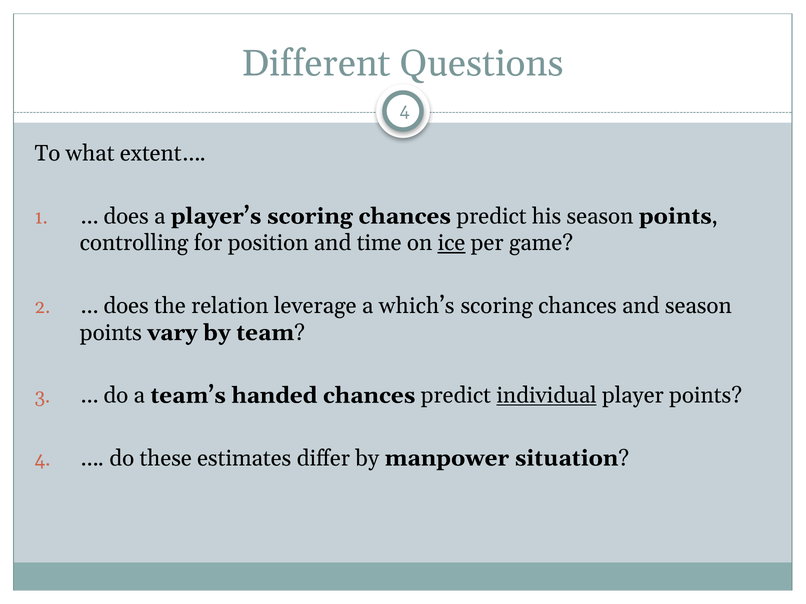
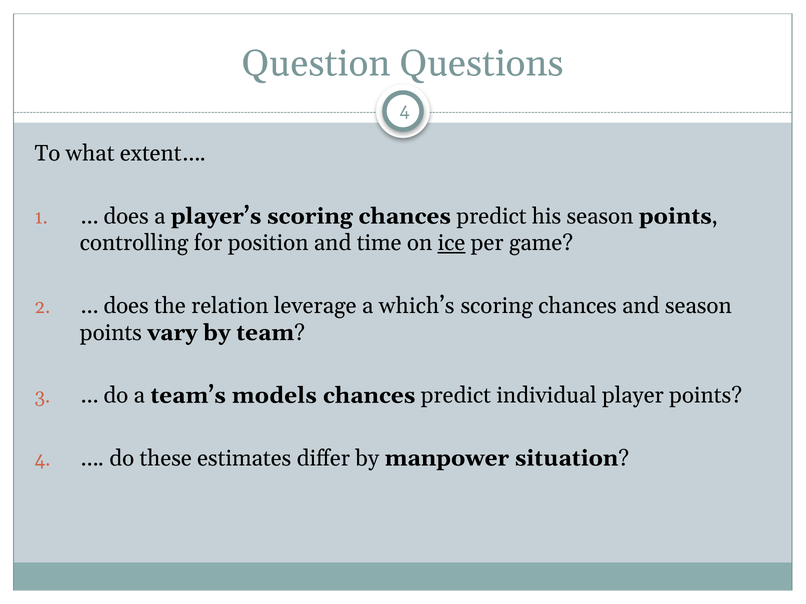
Different: Different -> Question (316, 63)
handed: handed -> models (274, 396)
individual underline: present -> none (547, 396)
